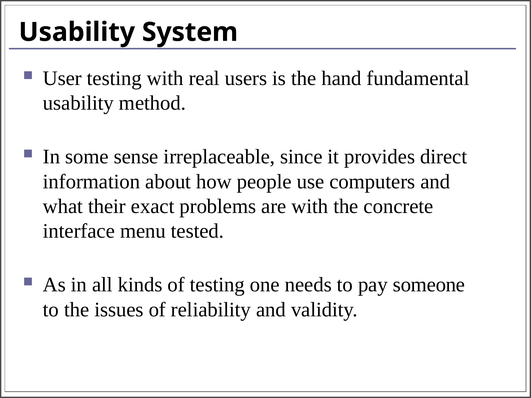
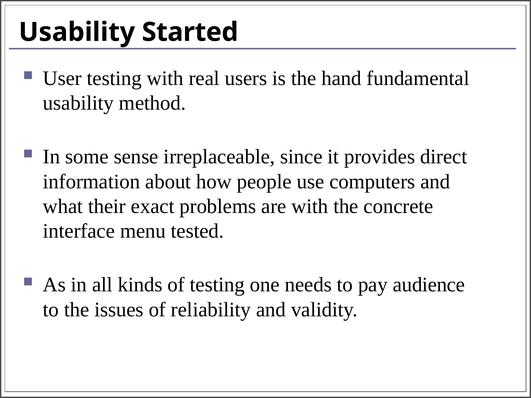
System: System -> Started (190, 32)
someone: someone -> audience (429, 285)
